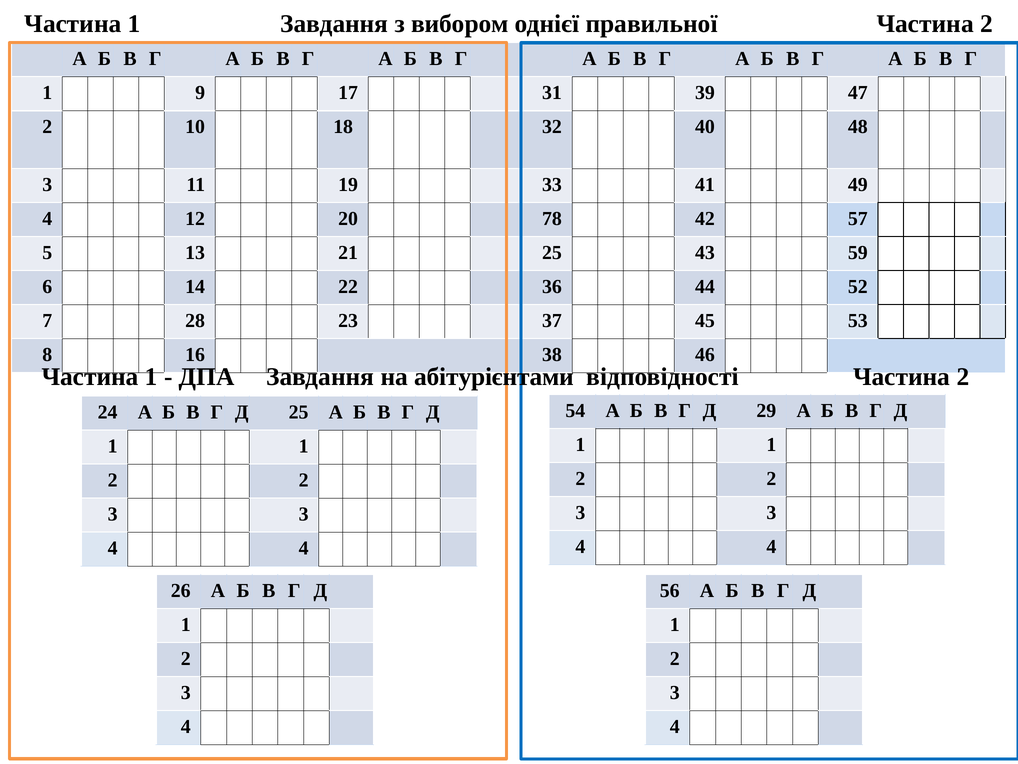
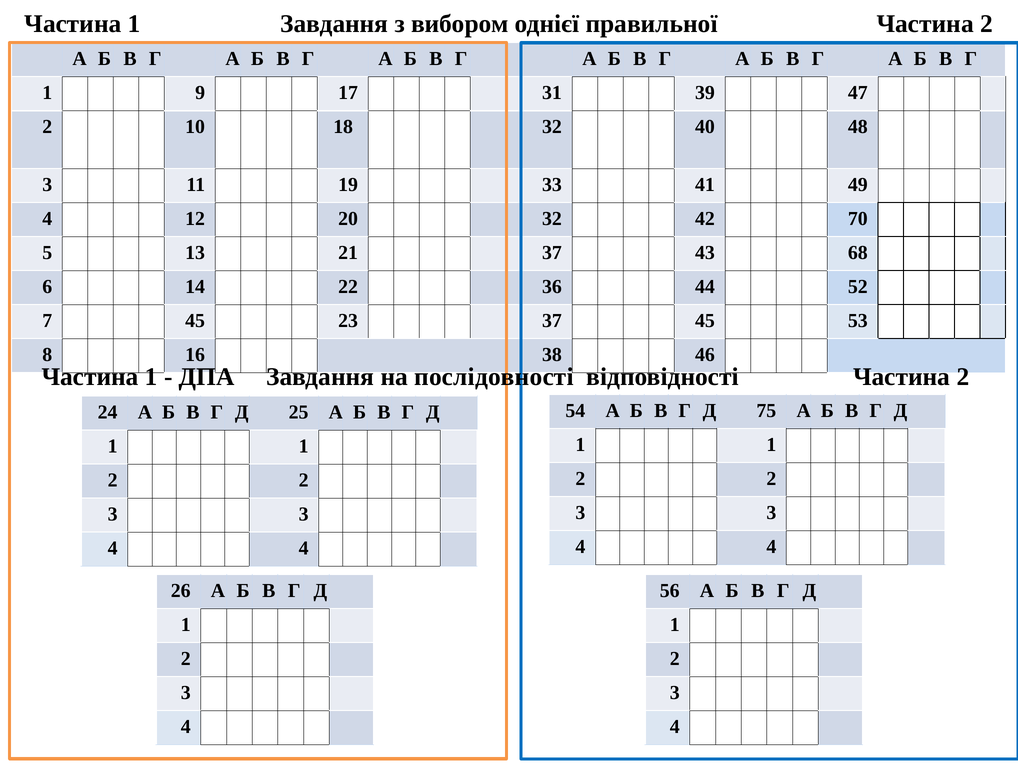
20 78: 78 -> 32 (552, 219)
57: 57 -> 70 (858, 219)
21 25: 25 -> 37 (552, 252)
59: 59 -> 68 (858, 252)
7 28: 28 -> 45 (195, 320)
абітурієнтами: абітурієнтами -> послідовності (494, 377)
29: 29 -> 75 (766, 410)
